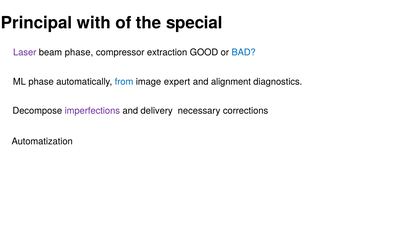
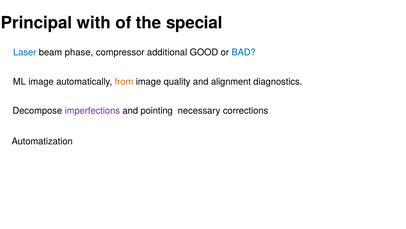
Laser colour: purple -> blue (25, 52)
extraction: extraction -> additional (167, 52)
ML phase: phase -> image (41, 81)
from colour: blue -> orange (124, 81)
expert: expert -> quality (177, 81)
delivery: delivery -> pointing (157, 111)
